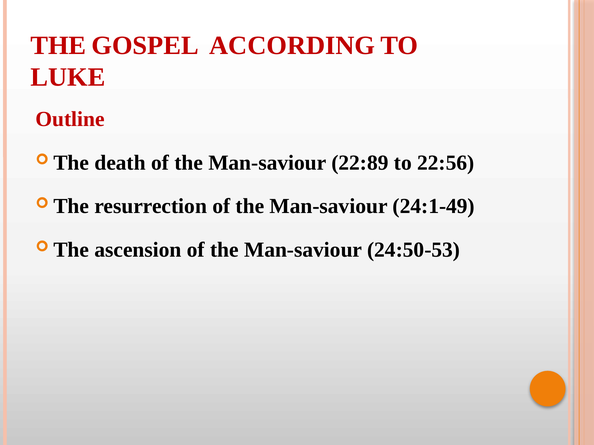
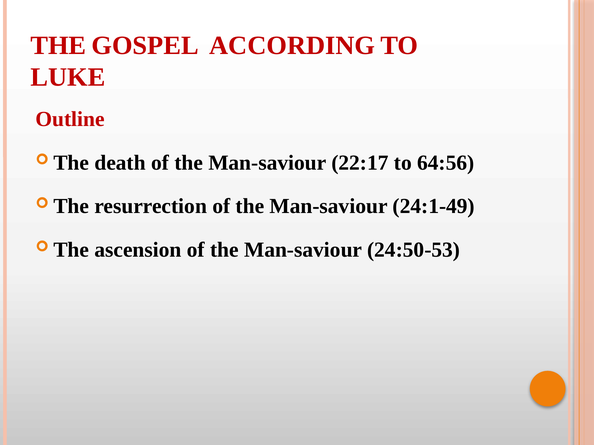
22:89: 22:89 -> 22:17 (360, 163)
22:56: 22:56 -> 64:56 (446, 163)
